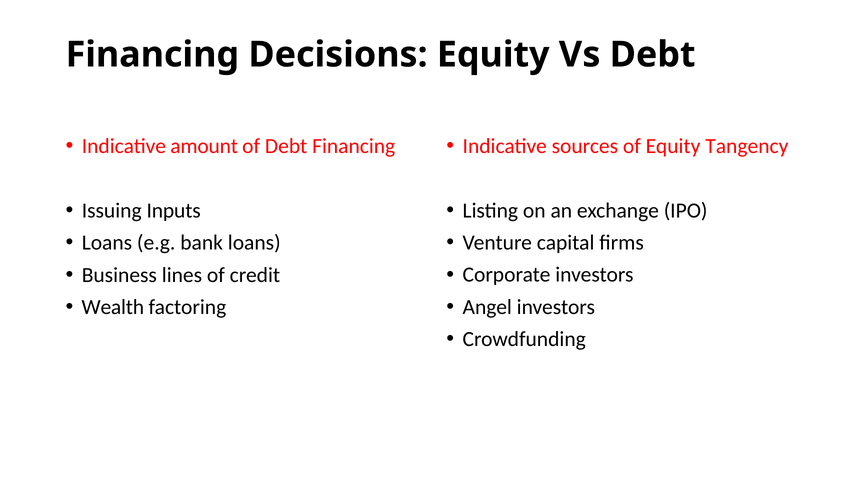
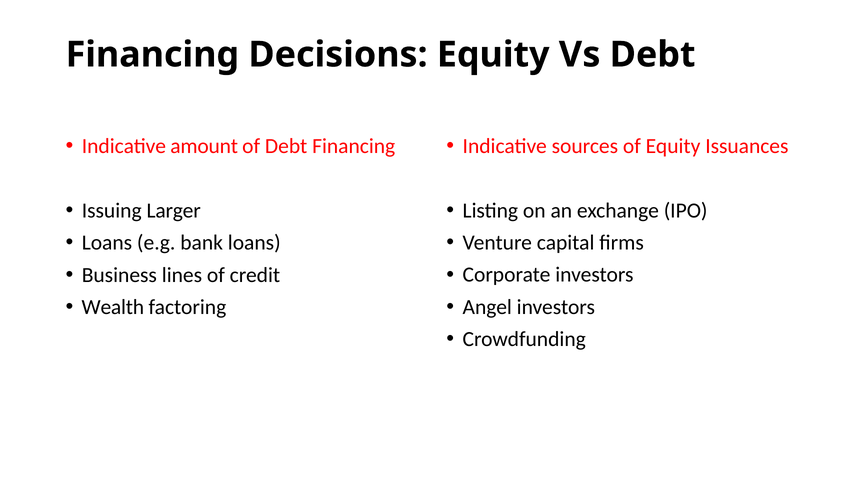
Tangency: Tangency -> Issuances (747, 146)
Inputs: Inputs -> Larger (174, 211)
